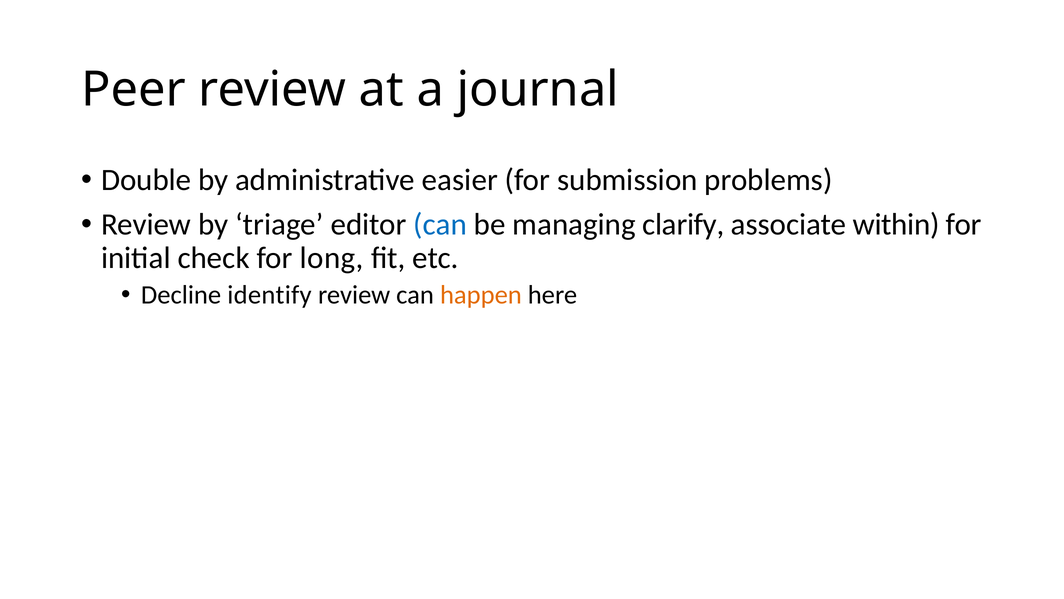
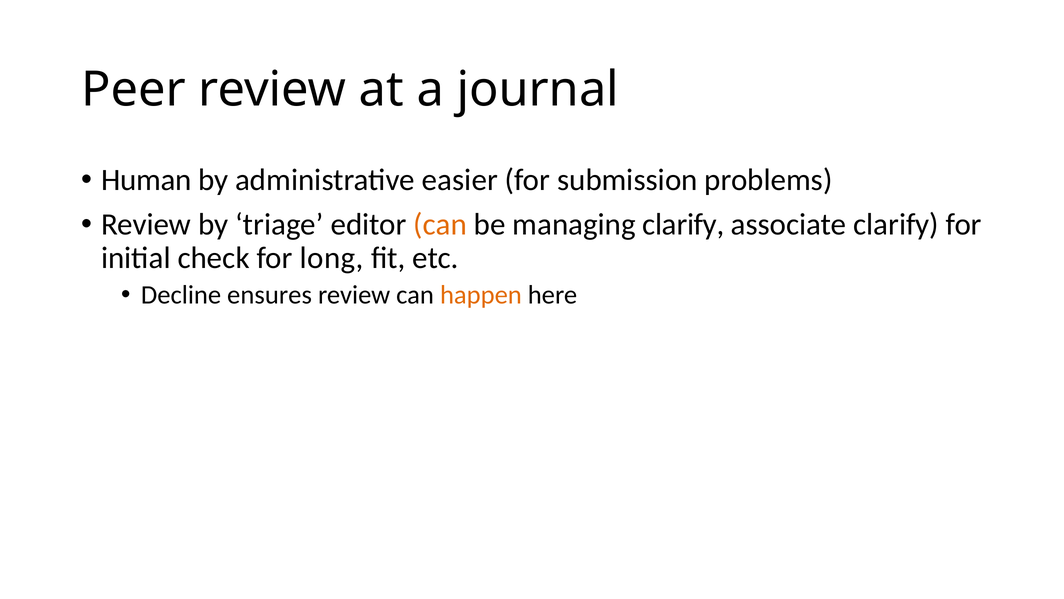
Double: Double -> Human (146, 180)
can colour: blue -> orange (440, 225)
associate within: within -> clarify (896, 225)
identify: identify -> ensures (270, 295)
